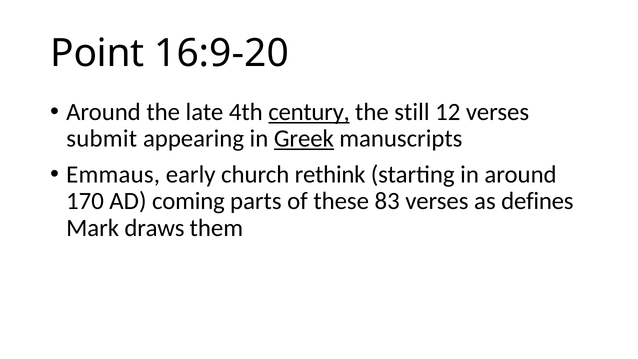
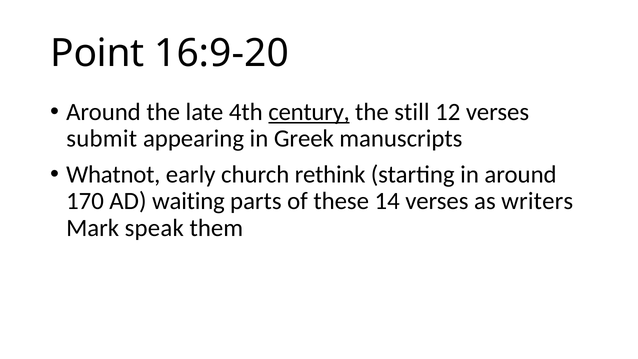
Greek underline: present -> none (304, 139)
Emmaus: Emmaus -> Whatnot (113, 174)
coming: coming -> waiting (188, 201)
83: 83 -> 14 (387, 201)
defines: defines -> writers (537, 201)
draws: draws -> speak (154, 228)
